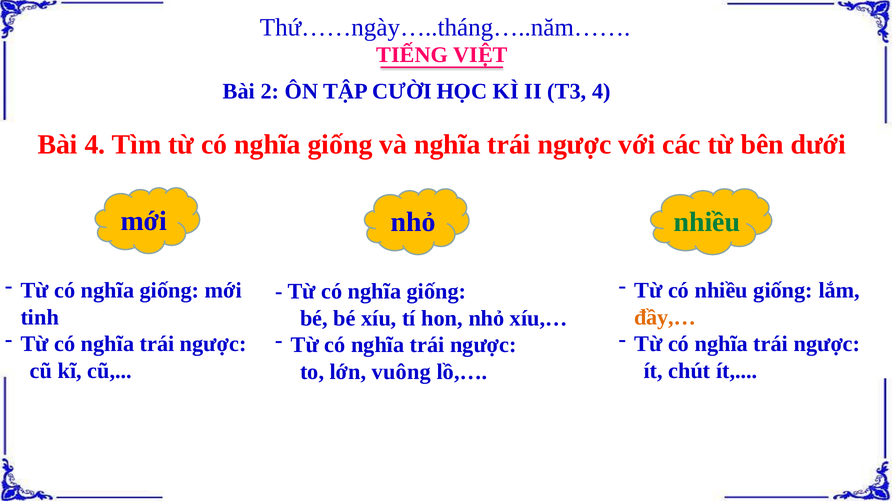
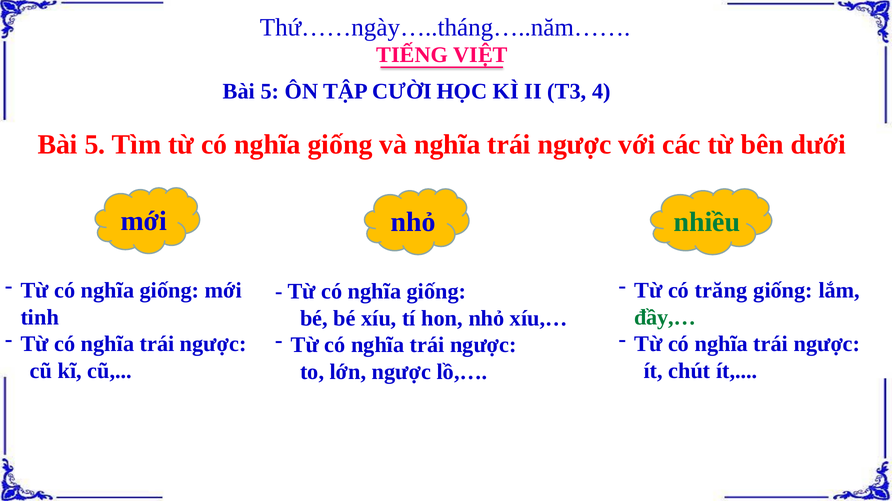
2: 2 -> 5 (270, 92)
4: 4 -> 5 (95, 145)
có nhiều: nhiều -> trăng (721, 291)
đầy,… colour: orange -> green (665, 317)
lớn vuông: vuông -> ngược (401, 372)
